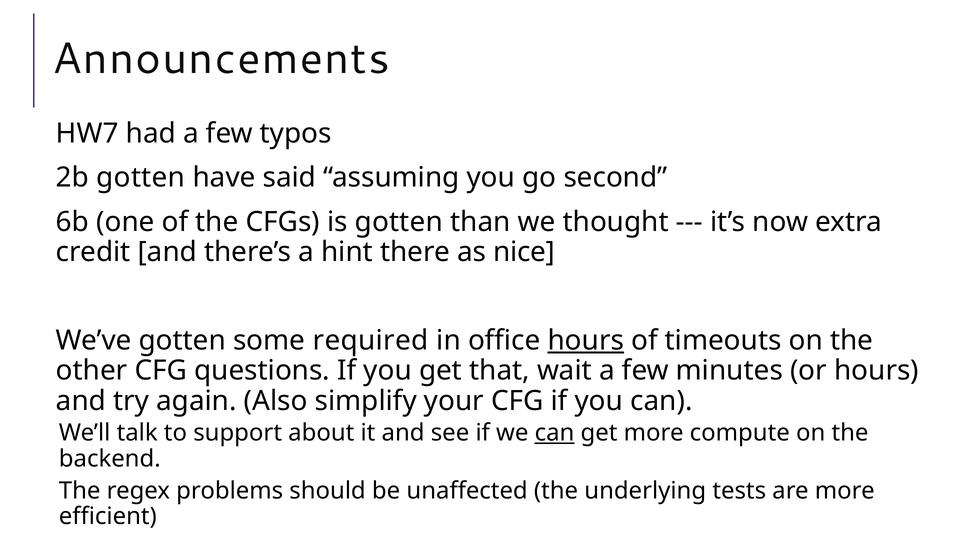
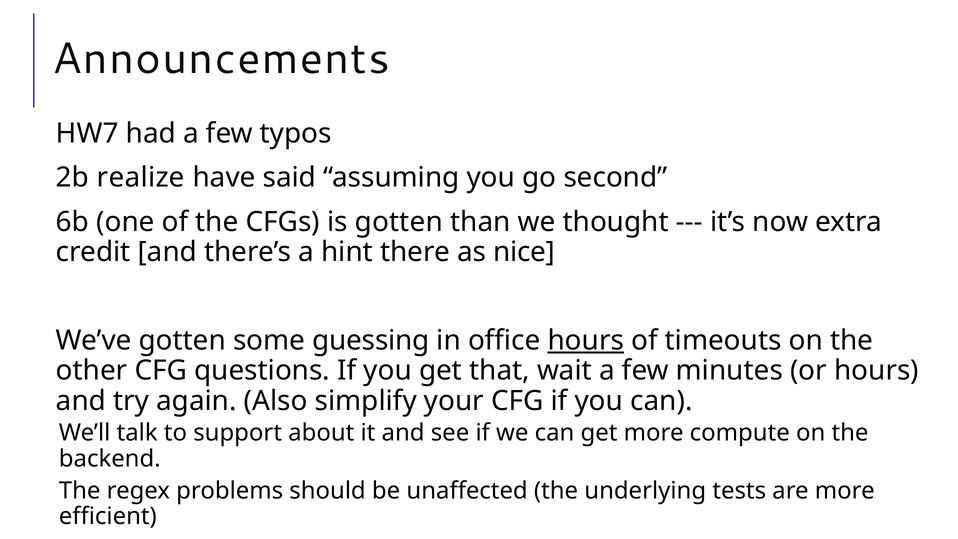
2b gotten: gotten -> realize (141, 178)
required: required -> guessing (371, 340)
can underline: present -> none (555, 433)
